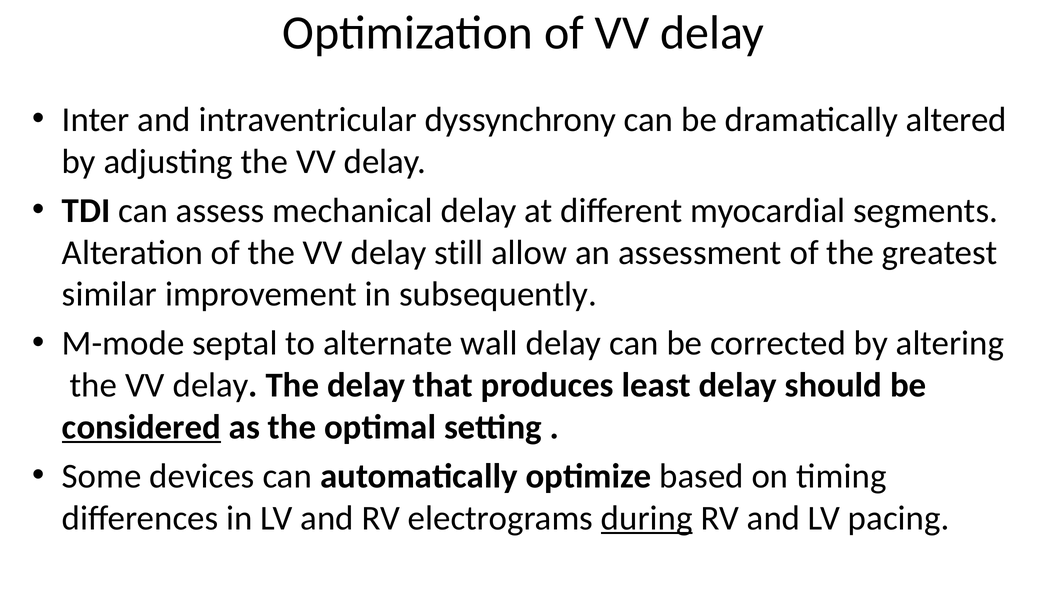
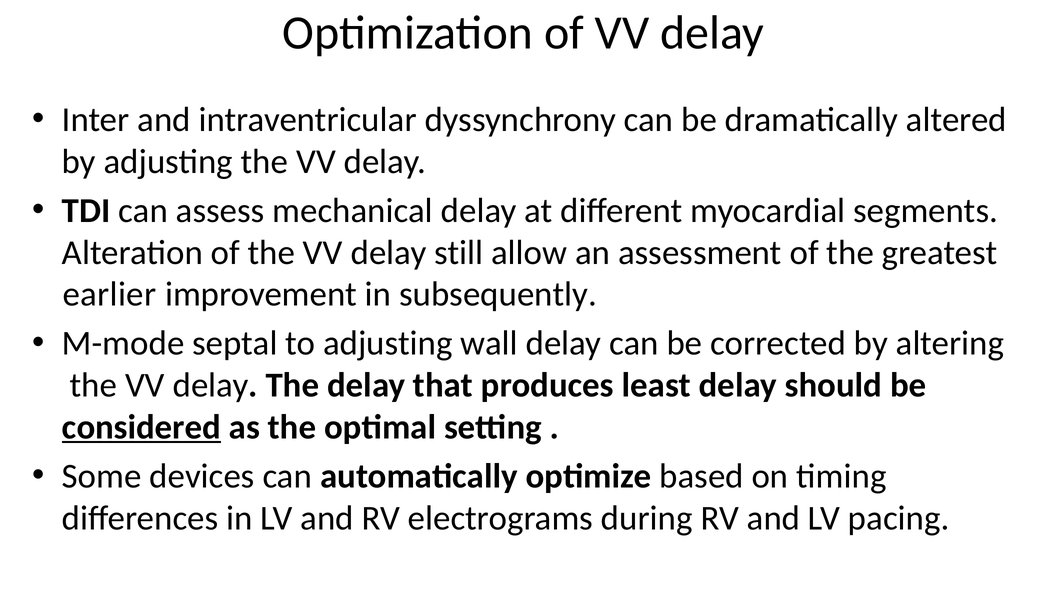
similar: similar -> earlier (109, 294)
to alternate: alternate -> adjusting (388, 343)
during underline: present -> none (647, 518)
